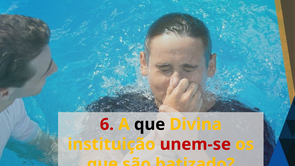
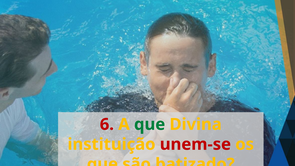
que colour: black -> green (150, 124)
